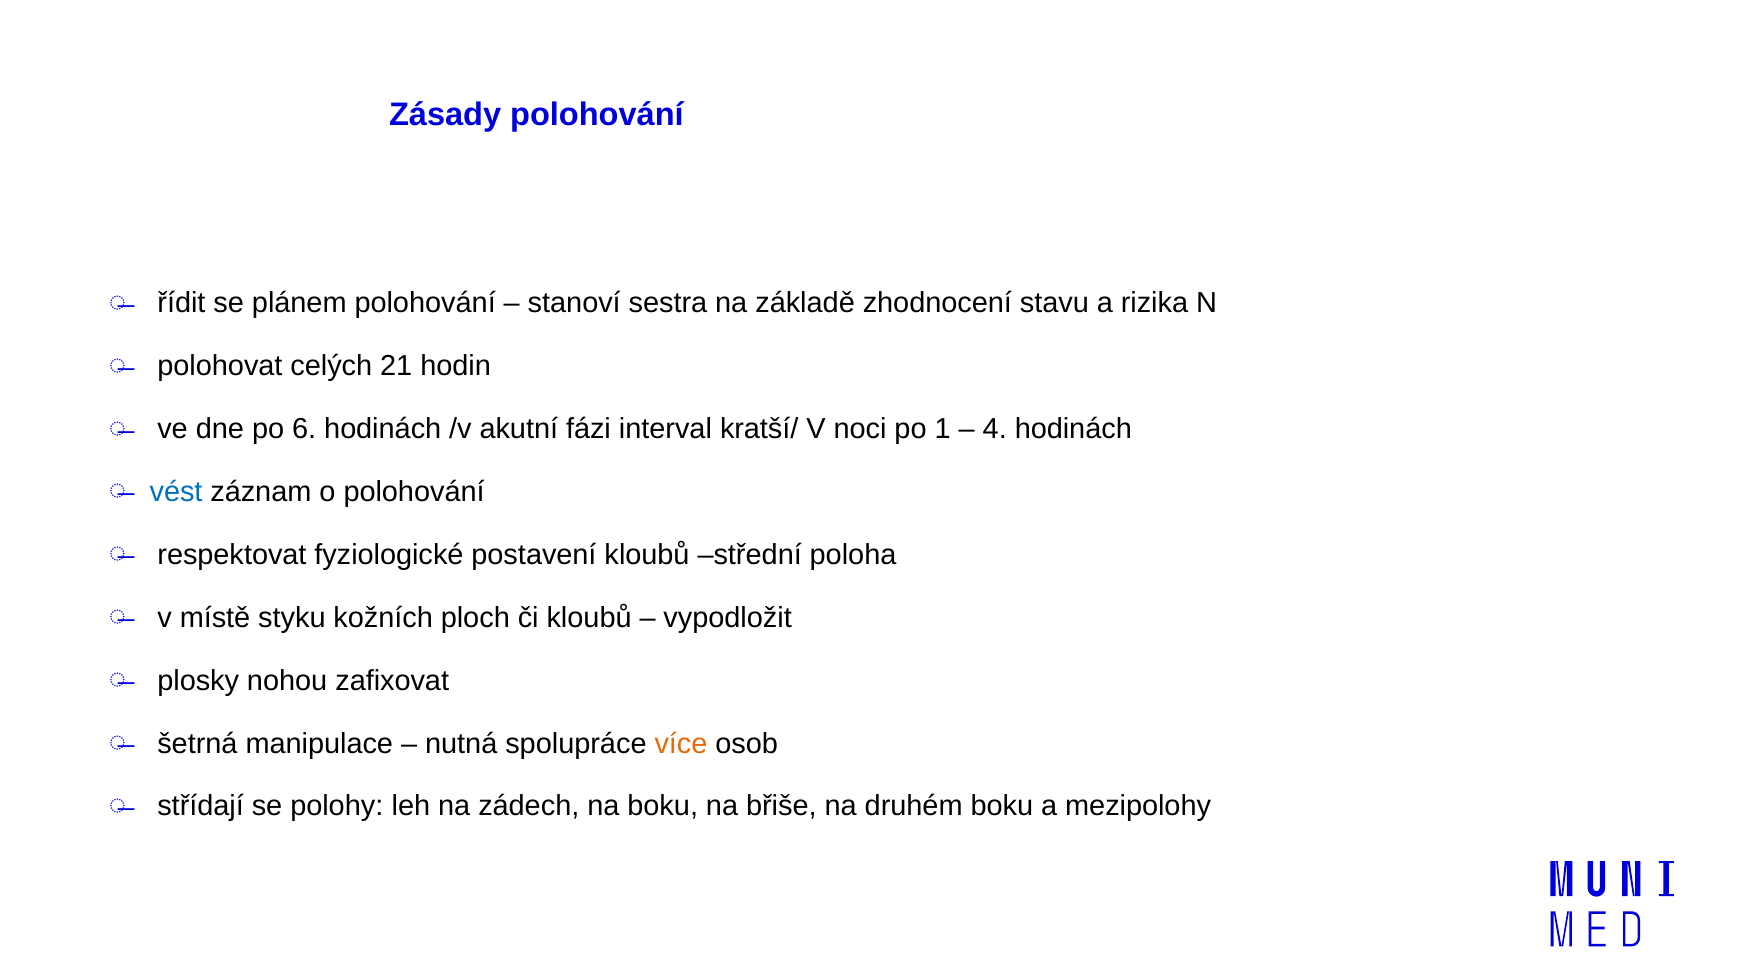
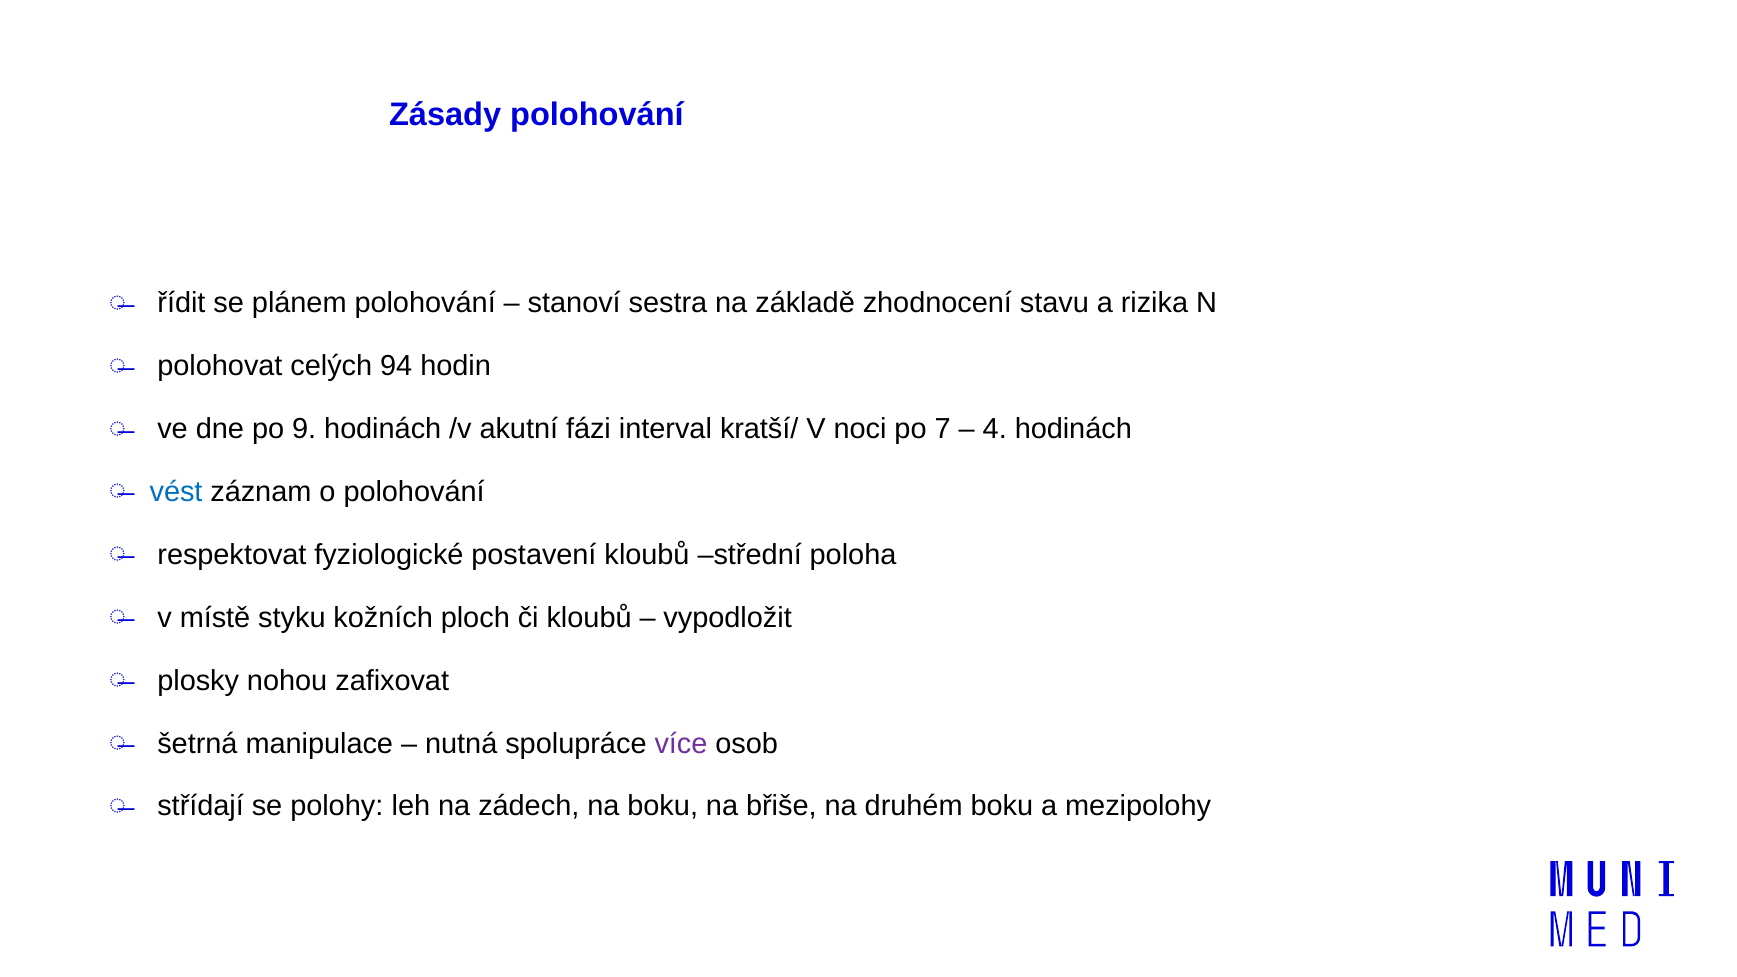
21: 21 -> 94 (396, 366)
6: 6 -> 9 (304, 429)
1: 1 -> 7 (943, 429)
více colour: orange -> purple (681, 744)
